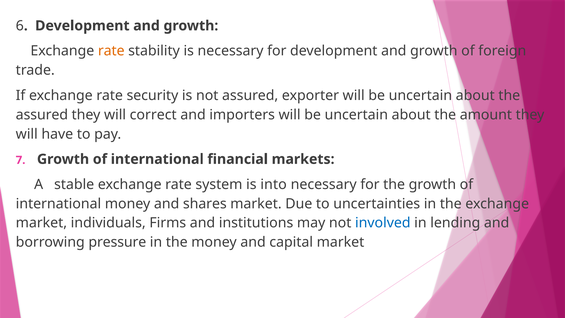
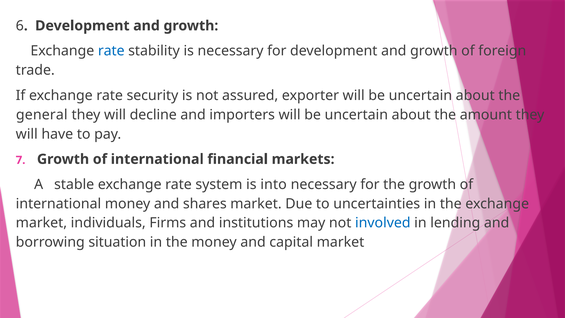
rate colour: orange -> blue (111, 51)
assured: assured -> general (42, 115)
correct: correct -> decline (153, 115)
pressure: pressure -> situation (117, 242)
